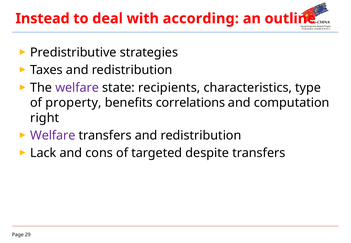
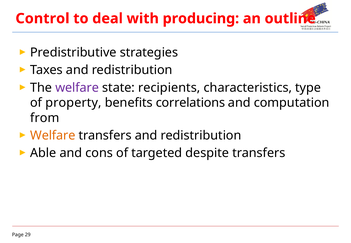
Instead: Instead -> Control (42, 19)
according: according -> producing (201, 19)
right: right -> from (45, 118)
Welfare colour: purple -> orange (53, 135)
Lack: Lack -> Able (43, 153)
